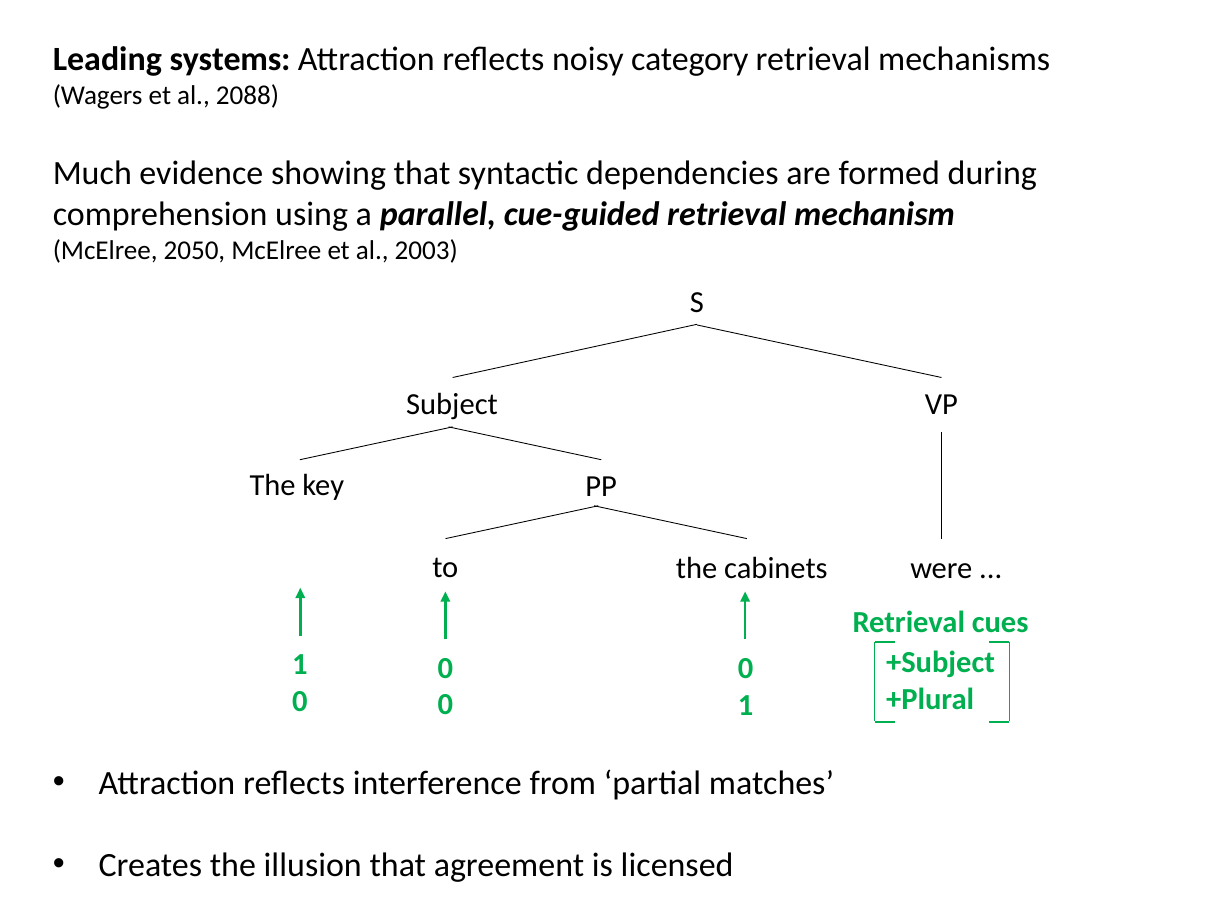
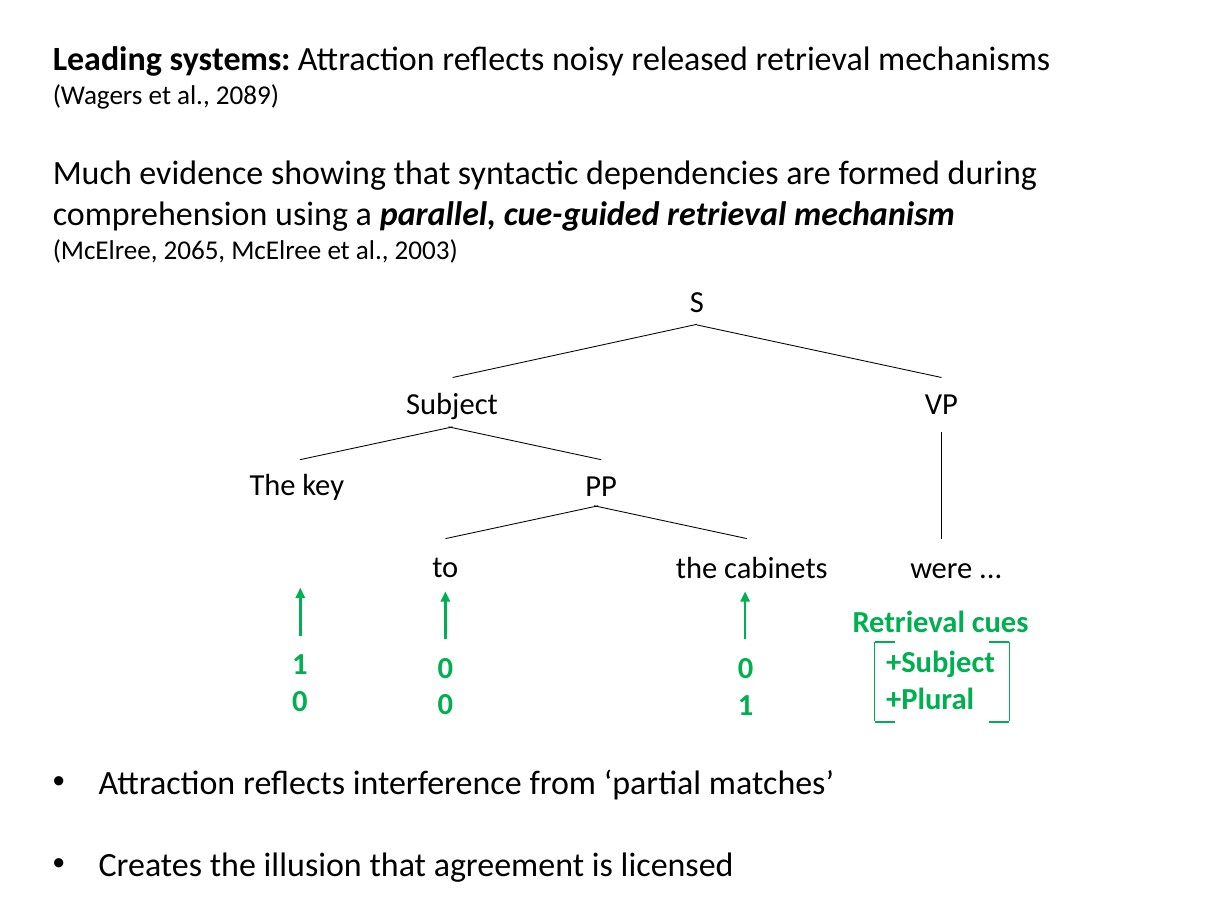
category: category -> released (690, 59)
2088: 2088 -> 2089 (247, 95)
2050: 2050 -> 2065 (194, 250)
